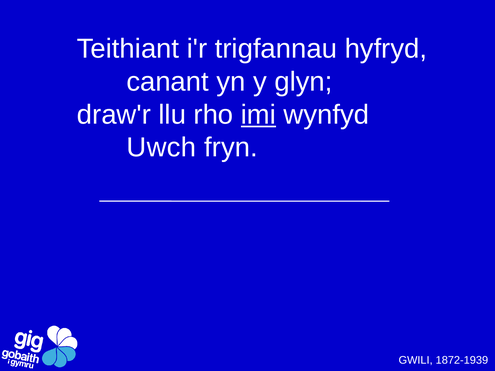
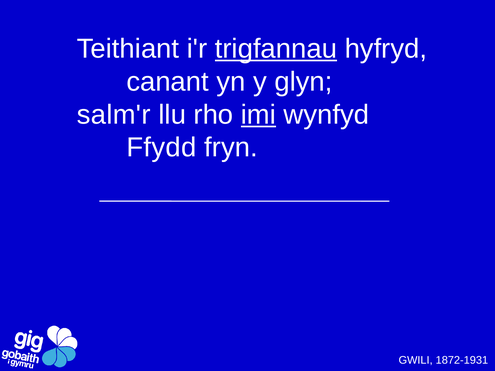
trigfannau underline: none -> present (276, 49)
draw'r: draw'r -> salm'r (114, 115)
Uwch: Uwch -> Ffydd (161, 148)
1872-1939: 1872-1939 -> 1872-1931 (462, 360)
